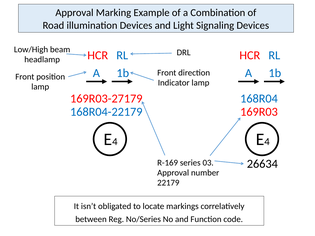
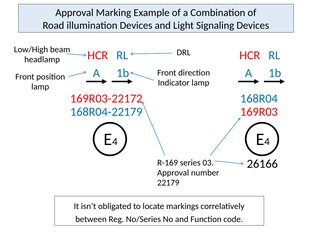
169R03-27179: 169R03-27179 -> 169R03-22172 (106, 99)
26634: 26634 -> 26166 (262, 164)
